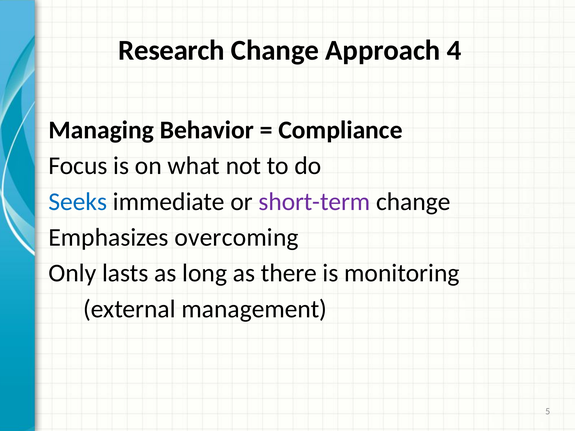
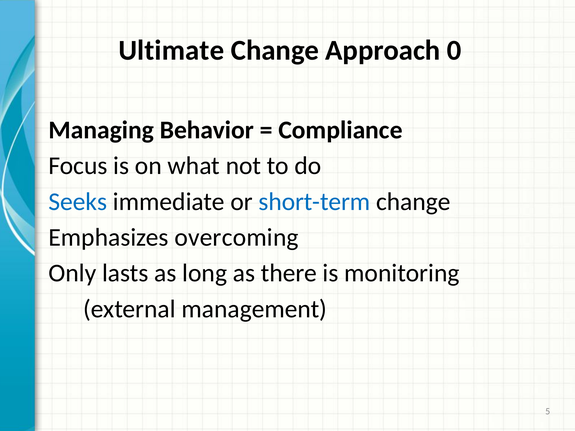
Research: Research -> Ultimate (171, 51)
4: 4 -> 0 (454, 51)
short-term colour: purple -> blue (314, 202)
